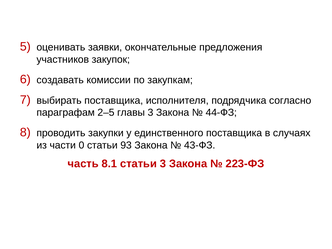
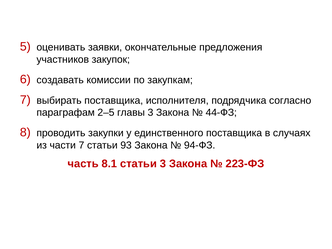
части 0: 0 -> 7 (81, 145)
43-ФЗ: 43-ФЗ -> 94-ФЗ (200, 145)
